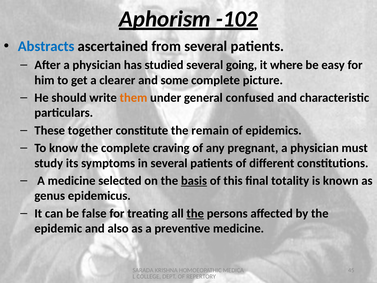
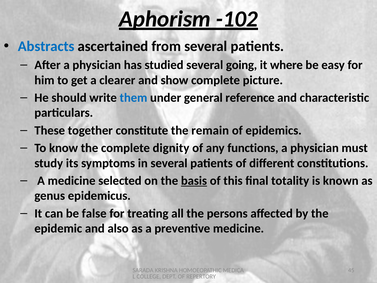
some: some -> show (175, 80)
them colour: orange -> blue (133, 98)
confused: confused -> reference (250, 98)
craving: craving -> dignity (171, 148)
pregnant: pregnant -> functions (253, 148)
the underline: present -> none (195, 213)
